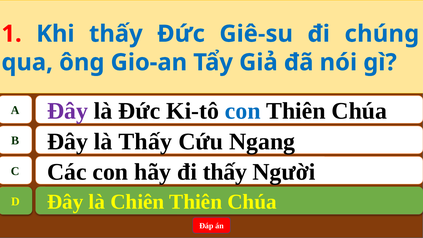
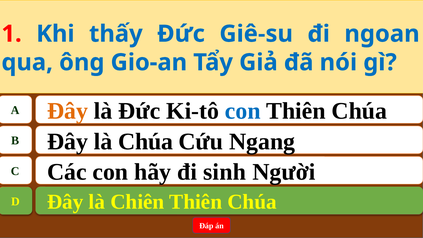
chúng: chúng -> ngoan (382, 34)
Đây colour: purple -> orange (67, 111)
là Thấy: Thấy -> Chúa (146, 141)
đi thấy: thấy -> sinh (225, 172)
